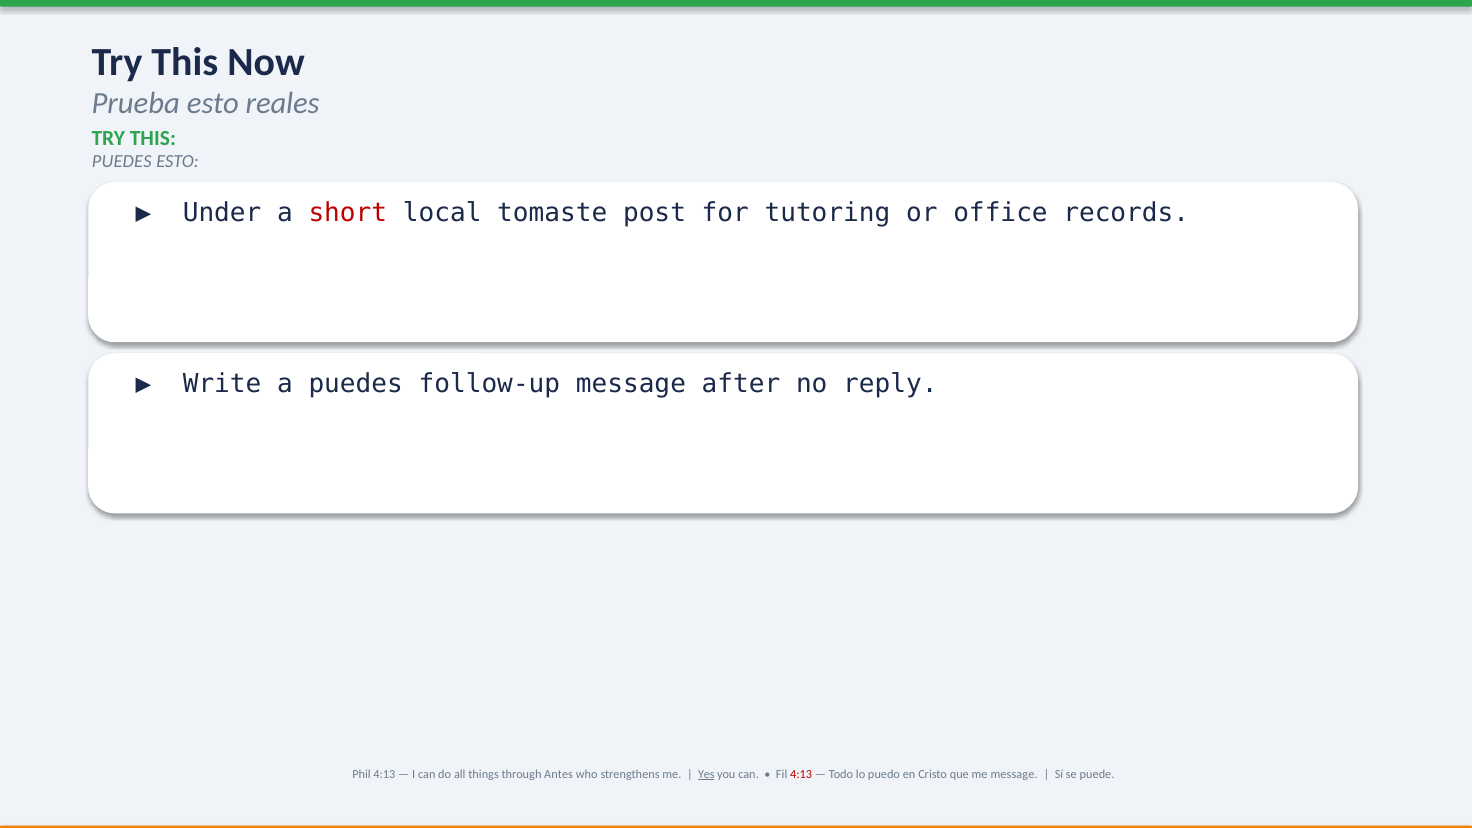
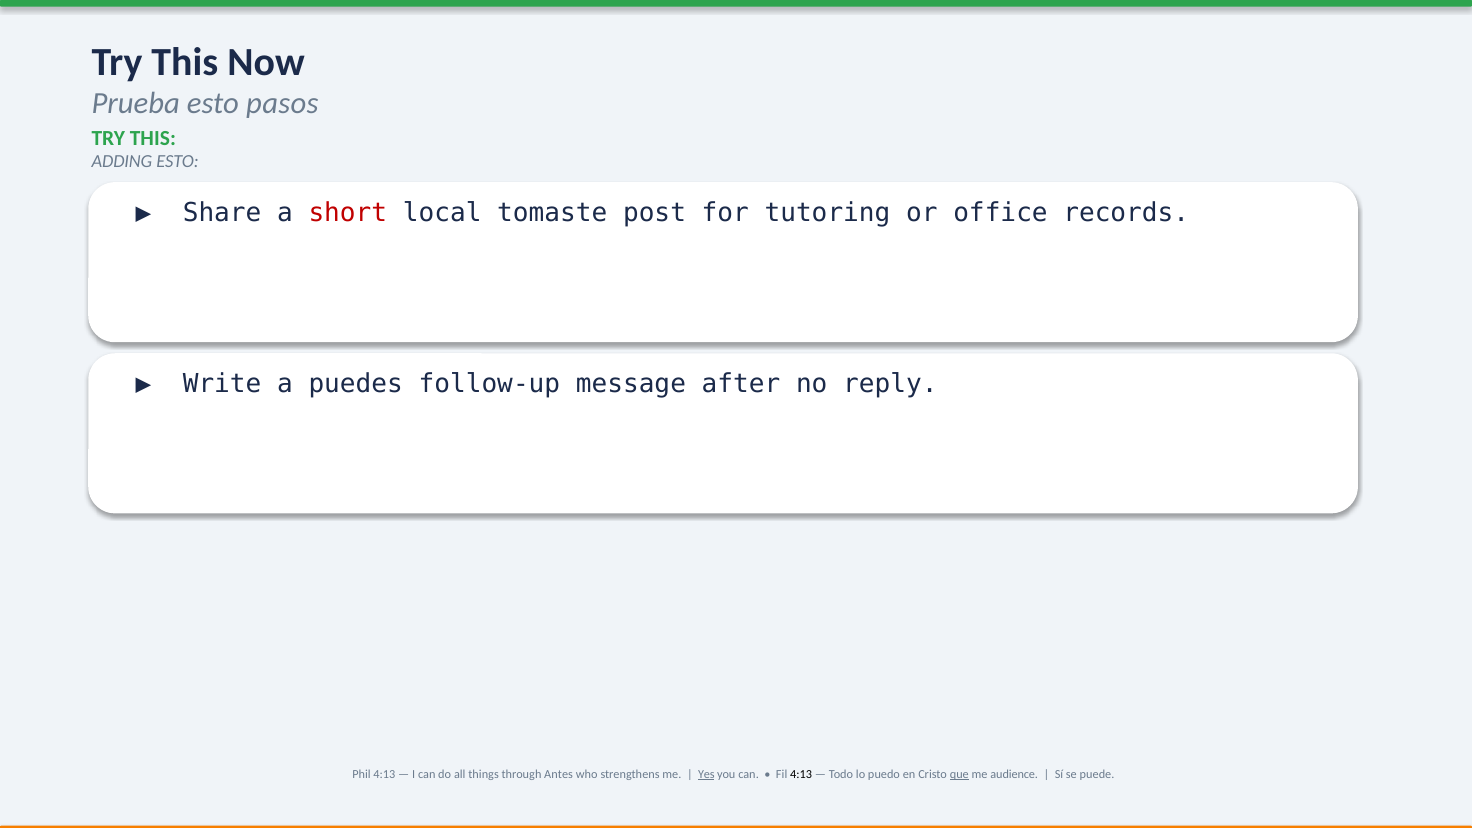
reales: reales -> pasos (282, 104)
PUEDES: PUEDES -> ADDING (122, 162)
Under: Under -> Share (222, 213)
4:13 colour: red -> black (801, 774)
que underline: none -> present (959, 774)
me message: message -> audience (1014, 774)
